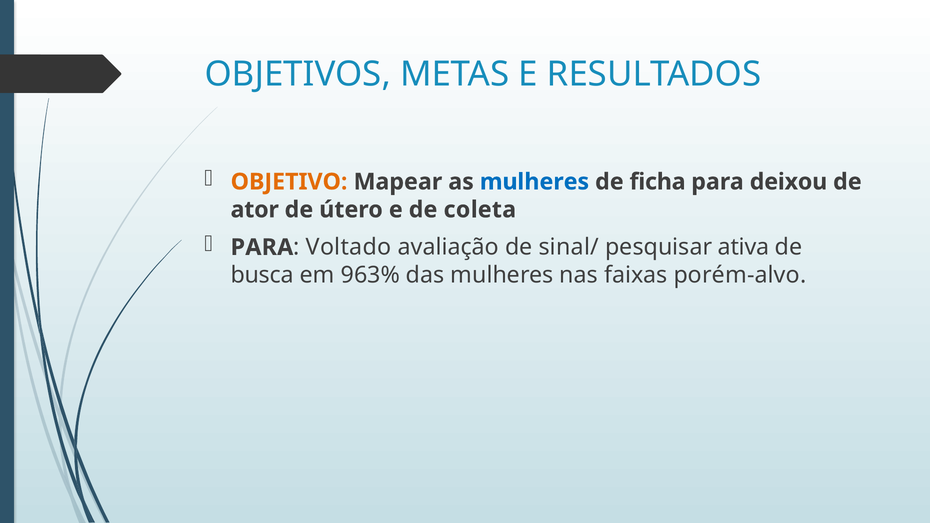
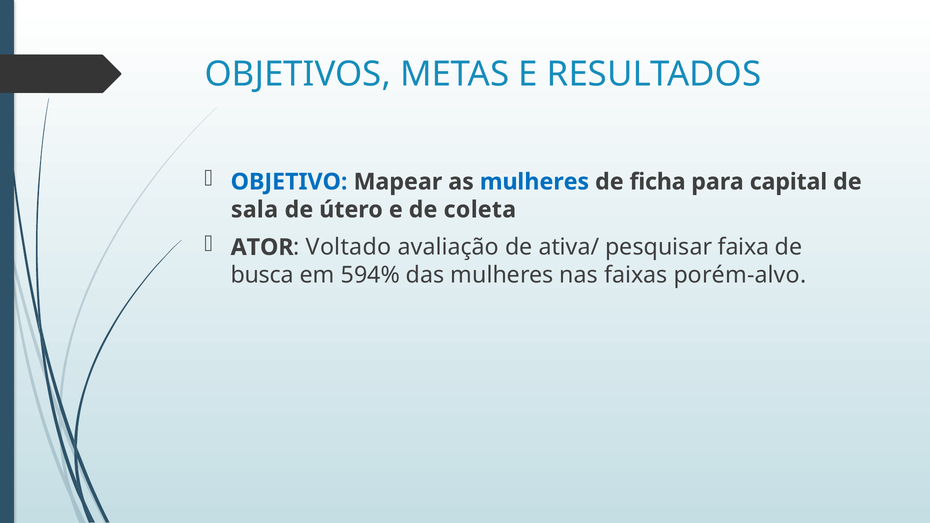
OBJETIVO colour: orange -> blue (289, 182)
deixou: deixou -> capital (788, 182)
ator: ator -> sala (254, 210)
PARA: PARA -> ATOR (262, 247)
sinal/: sinal/ -> ativa/ (569, 247)
ativa: ativa -> faixa (744, 247)
963%: 963% -> 594% (370, 275)
